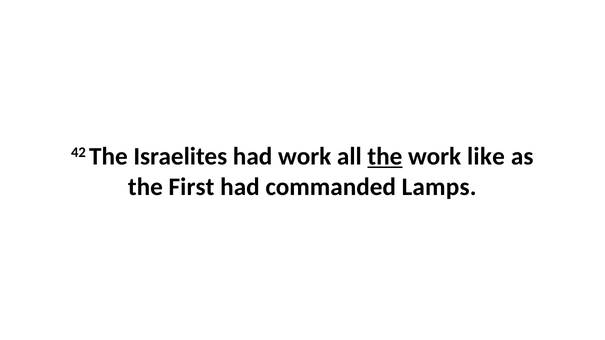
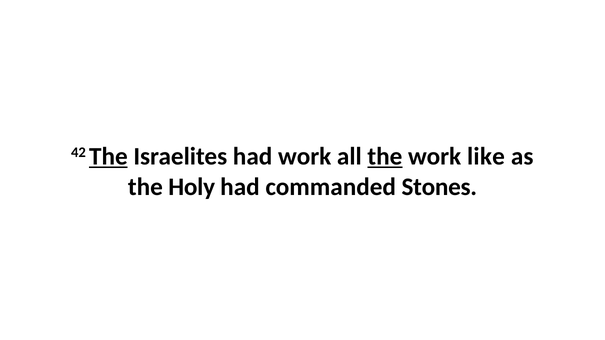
The underline: none -> present (108, 157)
First: First -> Holy (192, 187)
Lamps: Lamps -> Stones (439, 187)
